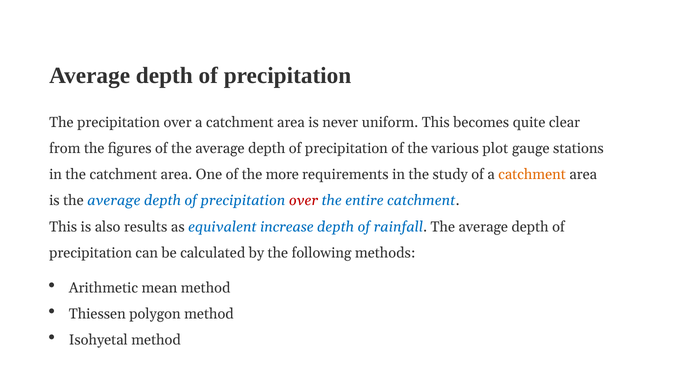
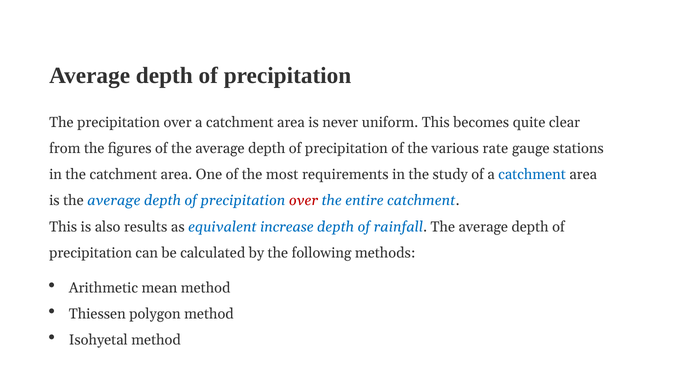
plot: plot -> rate (495, 149)
more: more -> most (282, 175)
catchment colour: orange -> blue (532, 175)
